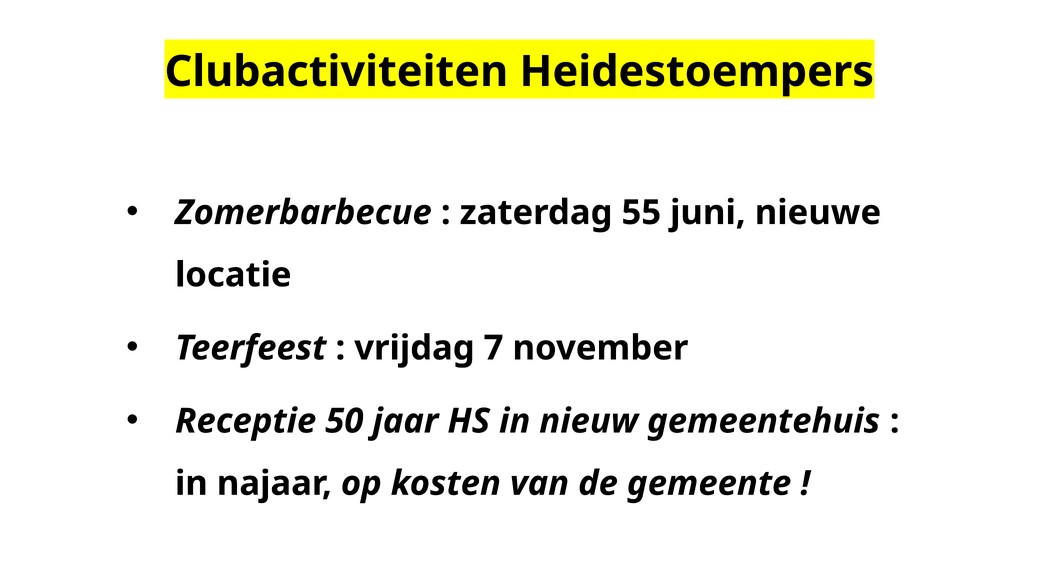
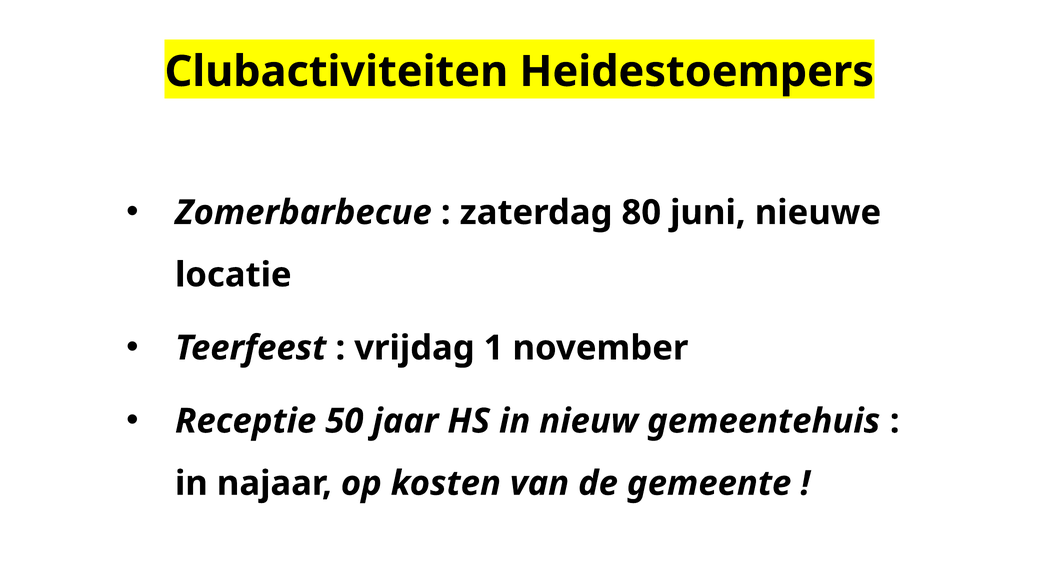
55: 55 -> 80 (641, 213)
7: 7 -> 1 (494, 348)
